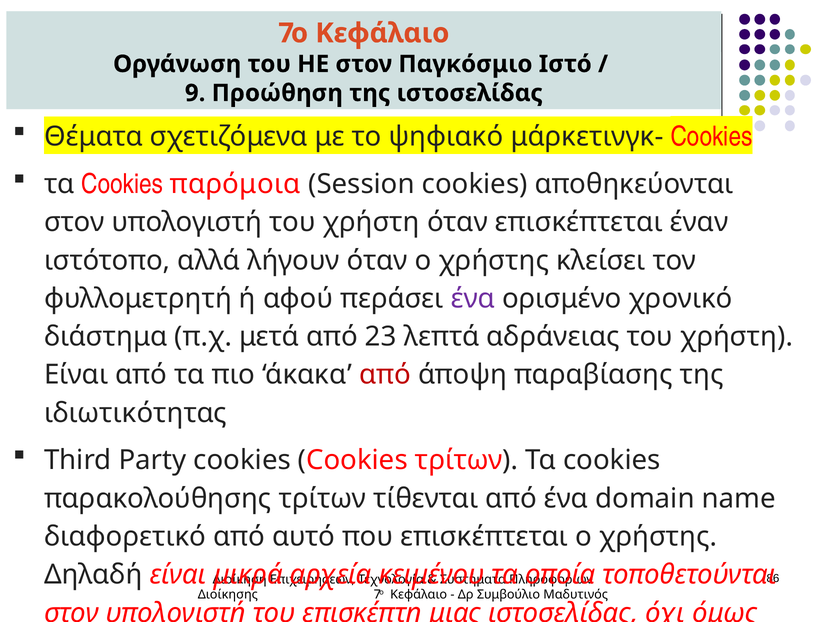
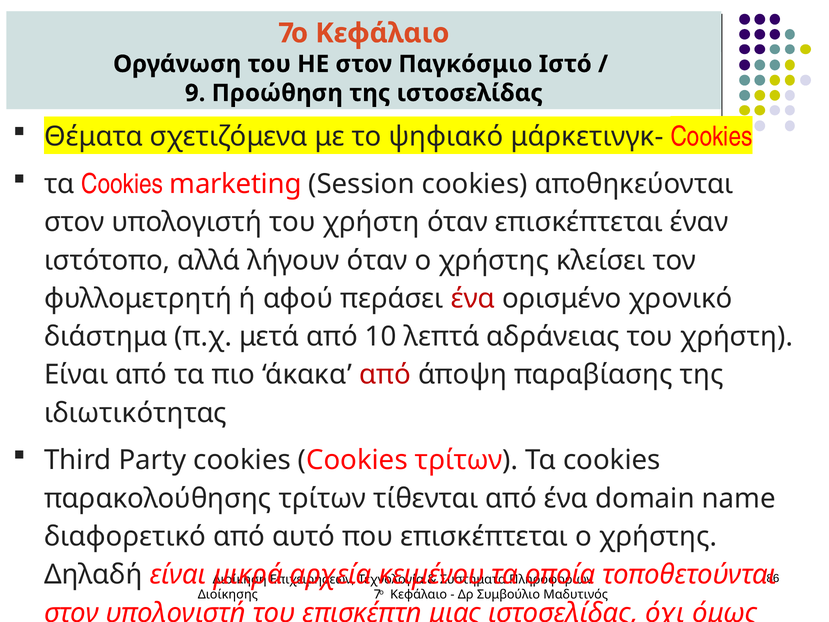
παρόμοια: παρόμοια -> marketing (235, 184)
ένα colour: purple -> red (473, 298)
23: 23 -> 10 (381, 337)
